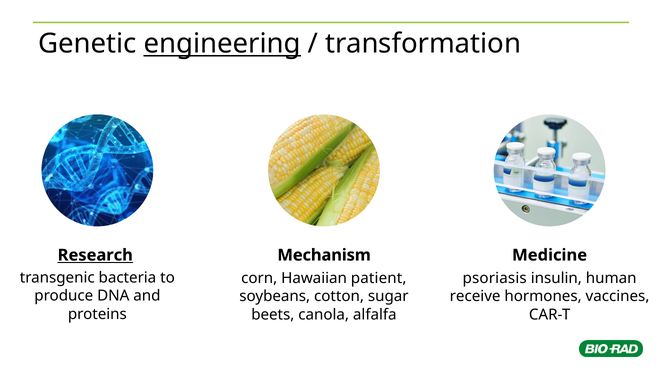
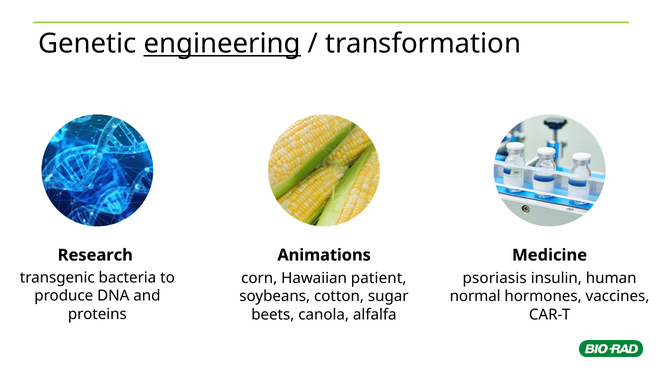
Research underline: present -> none (95, 255)
Mechanism: Mechanism -> Animations (324, 255)
receive: receive -> normal (475, 296)
